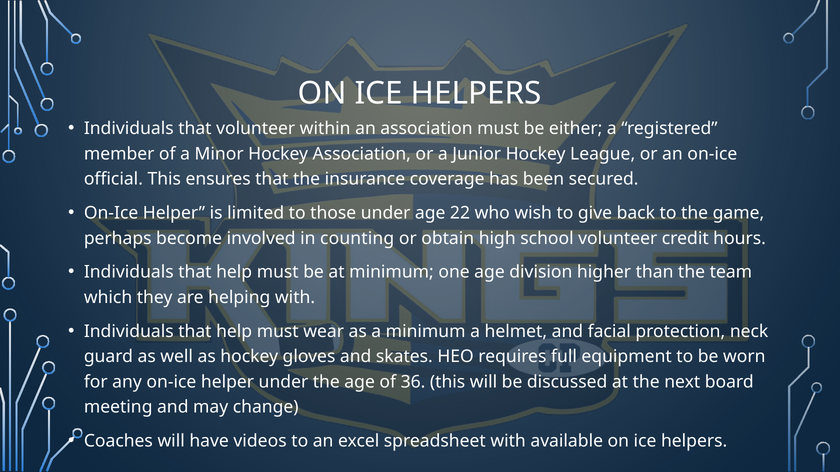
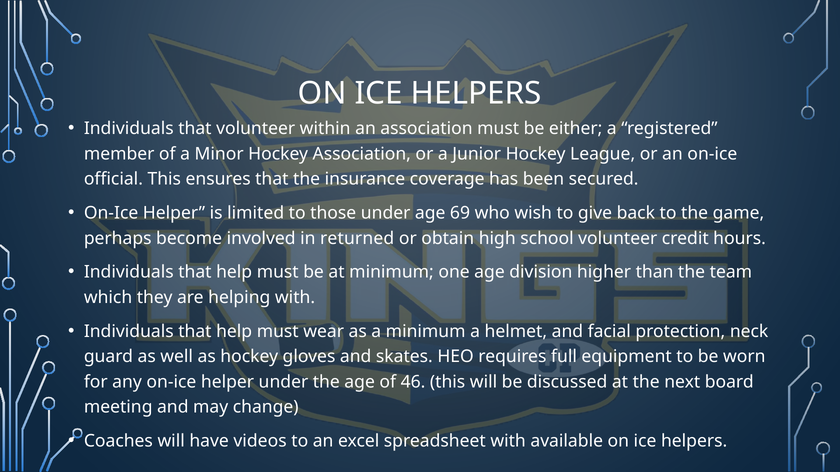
22: 22 -> 69 (460, 213)
counting: counting -> returned (357, 239)
36: 36 -> 46 (413, 382)
